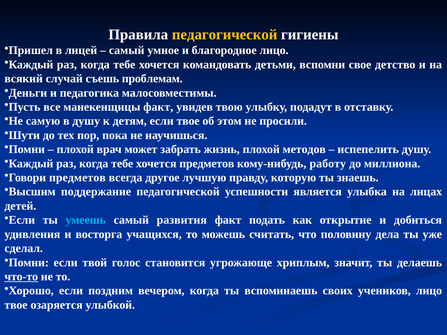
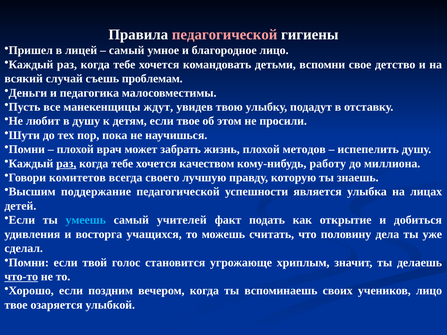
педагогической colour: yellow -> pink (225, 35)
манекенщицы факт: факт -> ждут (158, 107)
самую: самую -> любит (43, 121)
раз underline: none -> present (66, 164)
хочется предметов: предметов -> качеством (207, 164)
Говори предметов: предметов -> комитетов (77, 178)
другое: другое -> своего (162, 178)
развития: развития -> учителей (182, 220)
